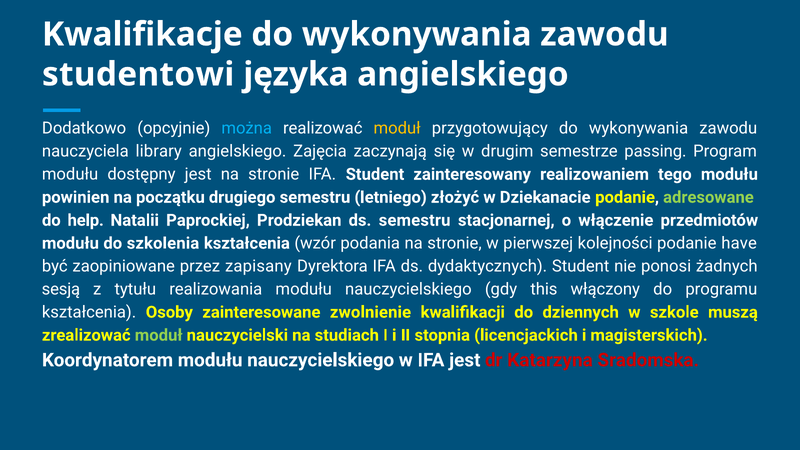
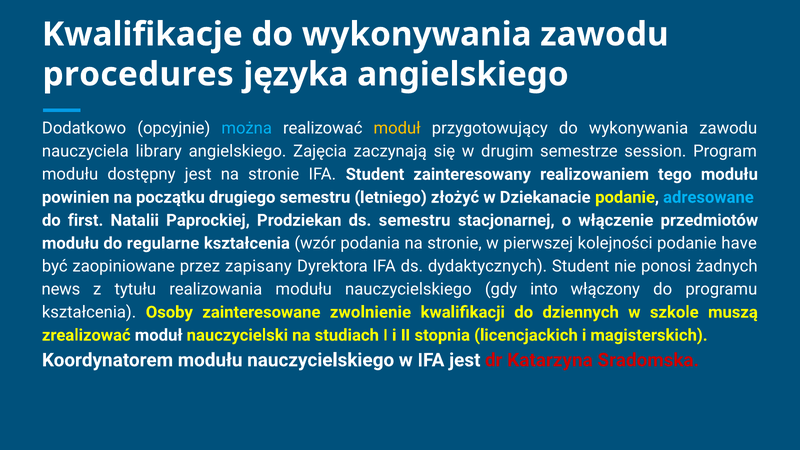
studentowi: studentowi -> procedures (138, 74)
passing: passing -> session (655, 151)
adresowane colour: light green -> light blue (708, 197)
help: help -> first (86, 220)
szkolenia: szkolenia -> regularne (163, 243)
sesją: sesją -> news (61, 289)
this: this -> into (544, 289)
moduł colour: light green -> white (159, 335)
